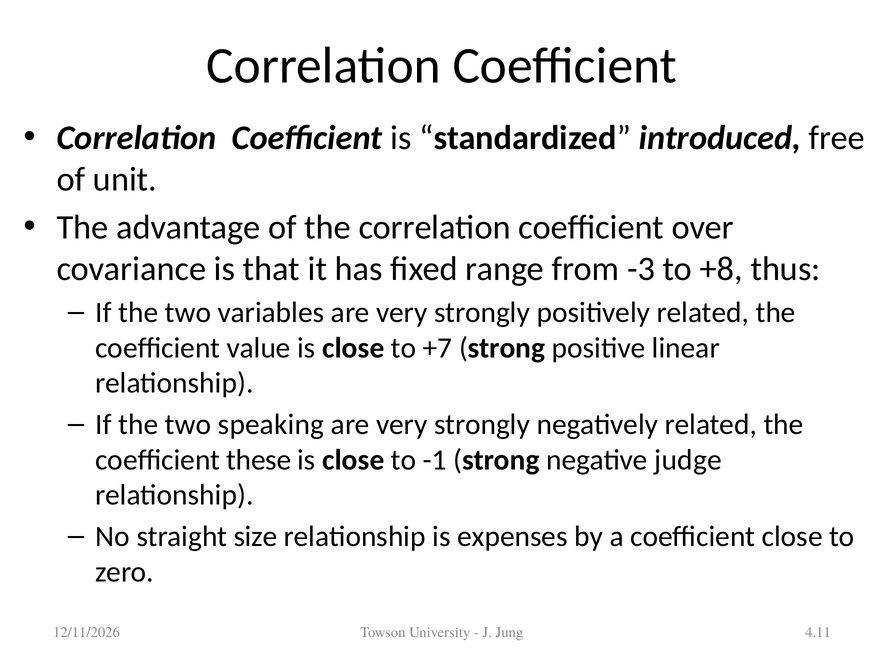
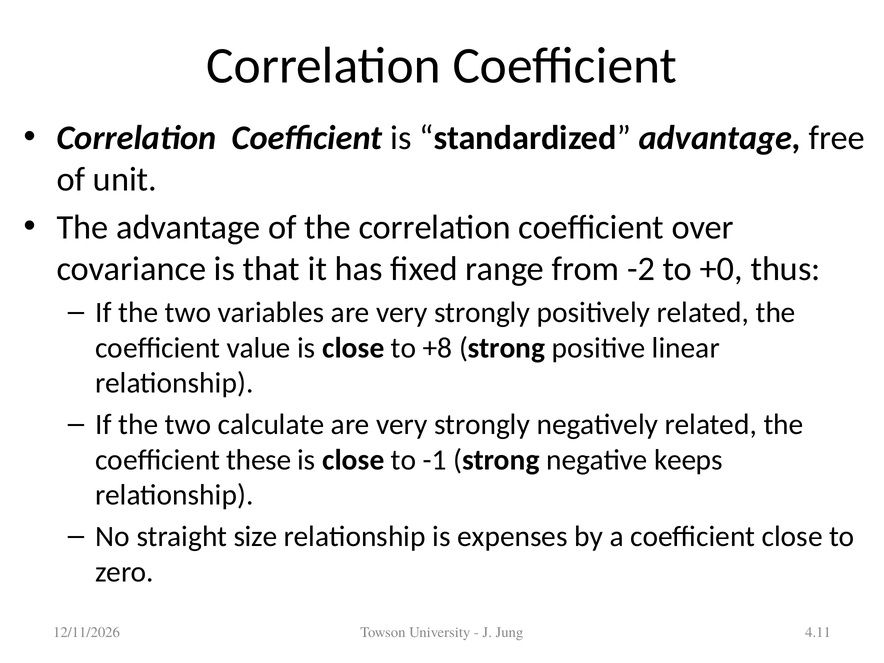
standardized introduced: introduced -> advantage (720, 138)
-3: -3 -> -2 (641, 269)
+8: +8 -> +0 (721, 269)
+7: +7 -> +8 (437, 348)
speaking: speaking -> calculate (271, 425)
judge: judge -> keeps (688, 460)
